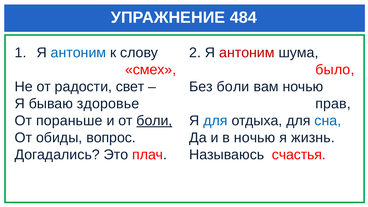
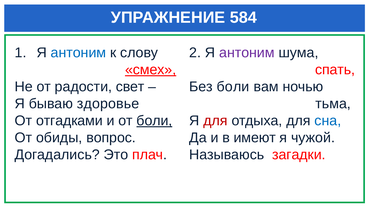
484: 484 -> 584 (243, 17)
антоним colour: red -> purple (247, 53)
смех underline: none -> present (151, 70)
было: было -> спать (335, 70)
прав: прав -> тьма (333, 104)
пораньше: пораньше -> отгадками (69, 121)
для colour: blue -> red (216, 121)
в ночью: ночью -> имеют (255, 138)
жизнь: жизнь -> чужой (313, 138)
счастья: счастья -> загадки (299, 155)
